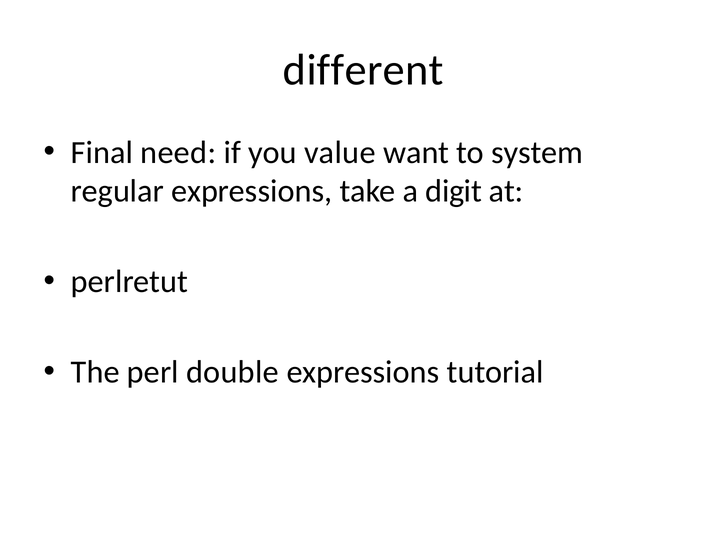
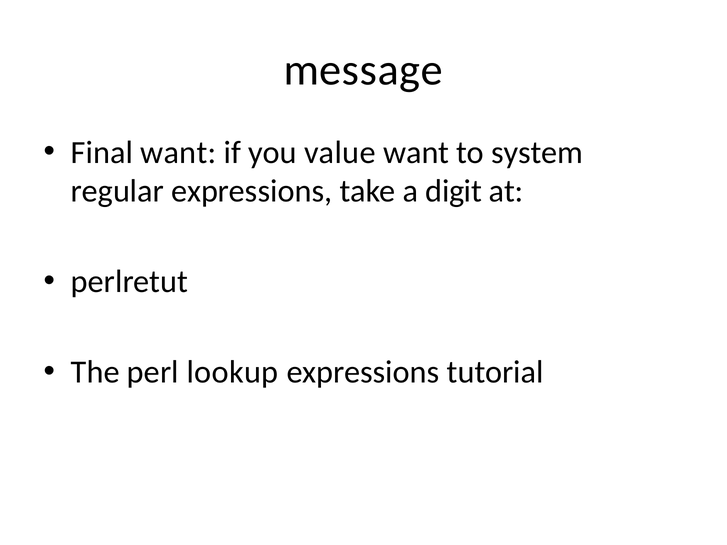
different: different -> message (363, 70)
Final need: need -> want (178, 153)
double: double -> lookup (232, 372)
